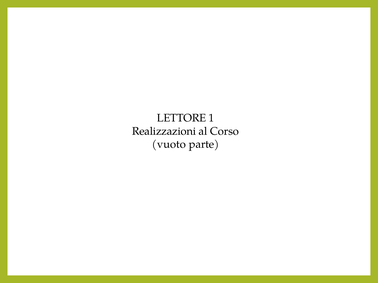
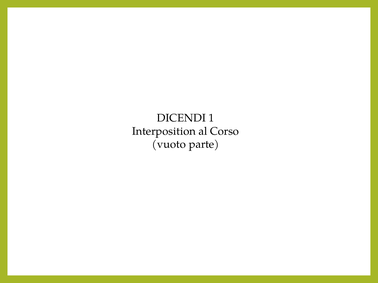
LETTORE: LETTORE -> DICENDI (181, 118)
Realizzazioni: Realizzazioni -> Interposition (164, 131)
